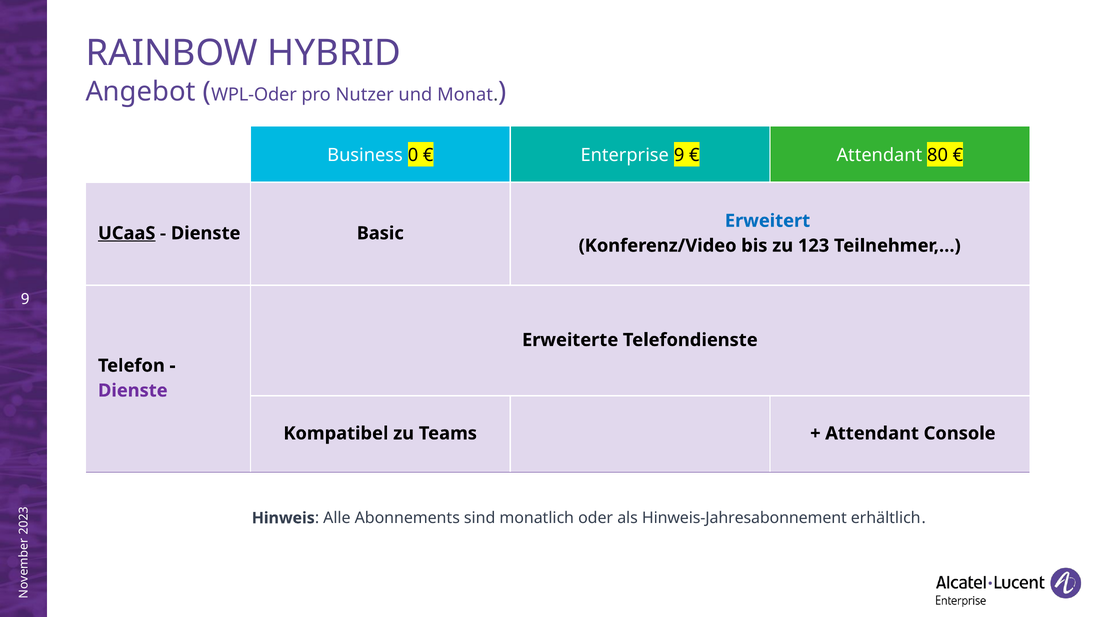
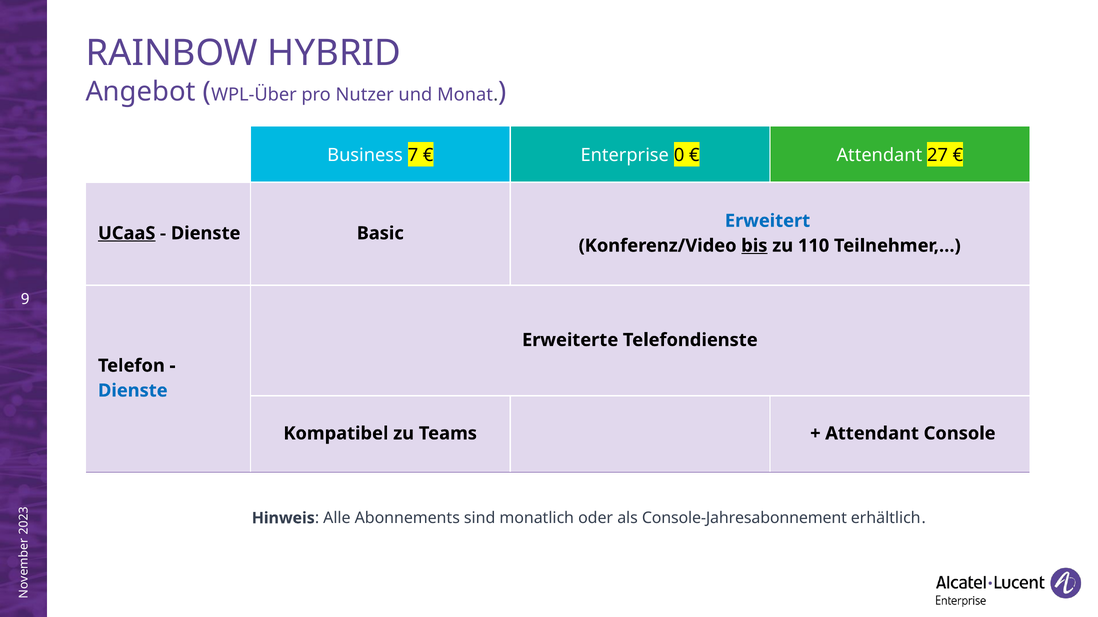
WPL-Oder: WPL-Oder -> WPL-Über (254, 95)
Business 0: 0 -> 7 (413, 156)
Enterprise 9: 9 -> 0 (679, 156)
80: 80 -> 27 (938, 156)
bis underline: none -> present (754, 246)
123: 123 -> 110 (814, 246)
Dienste colour: purple -> blue (133, 391)
Hinweis-Jahresabonnement: Hinweis-Jahresabonnement -> Console-Jahresabonnement (744, 519)
